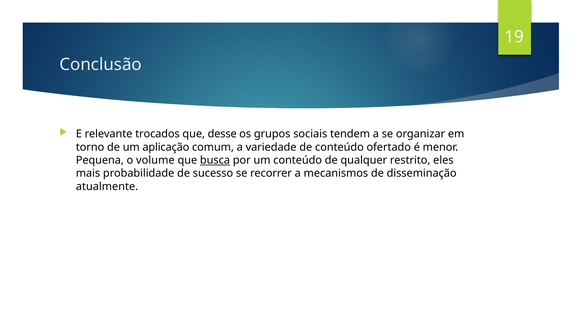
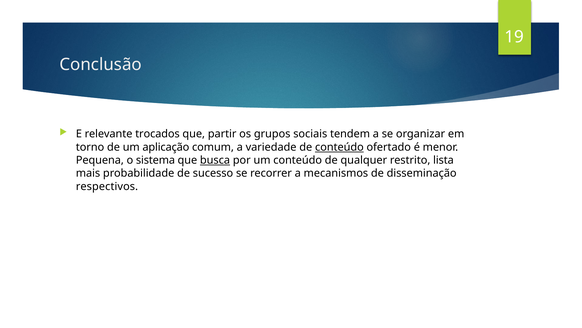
desse: desse -> partir (222, 134)
conteúdo underline: none -> present (339, 147)
volume: volume -> sistema (155, 160)
eles: eles -> lista (443, 160)
atualmente: atualmente -> respectivos (107, 186)
